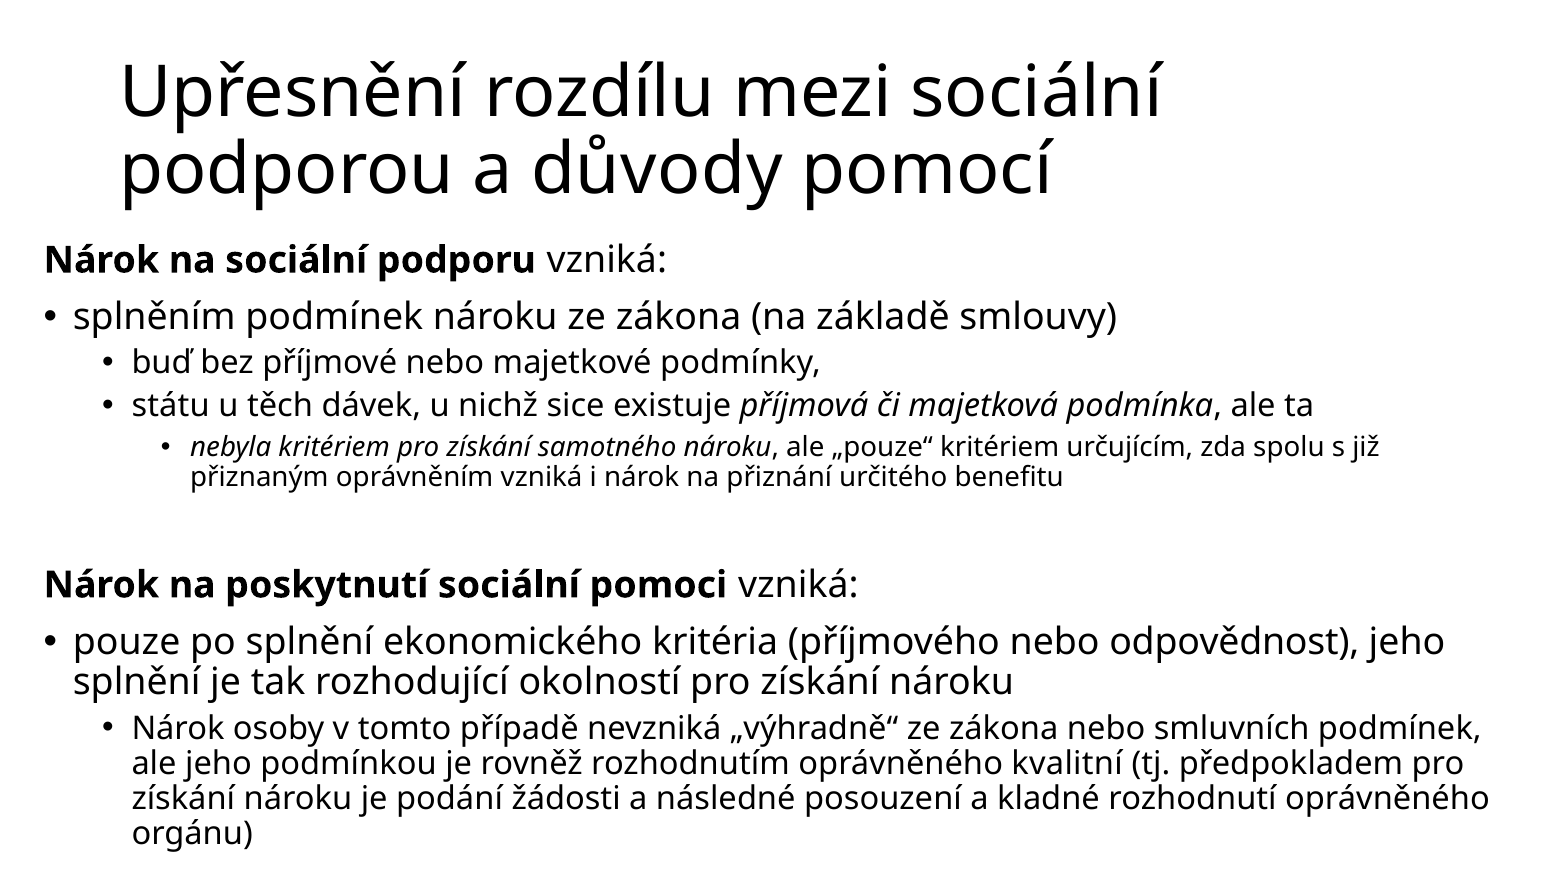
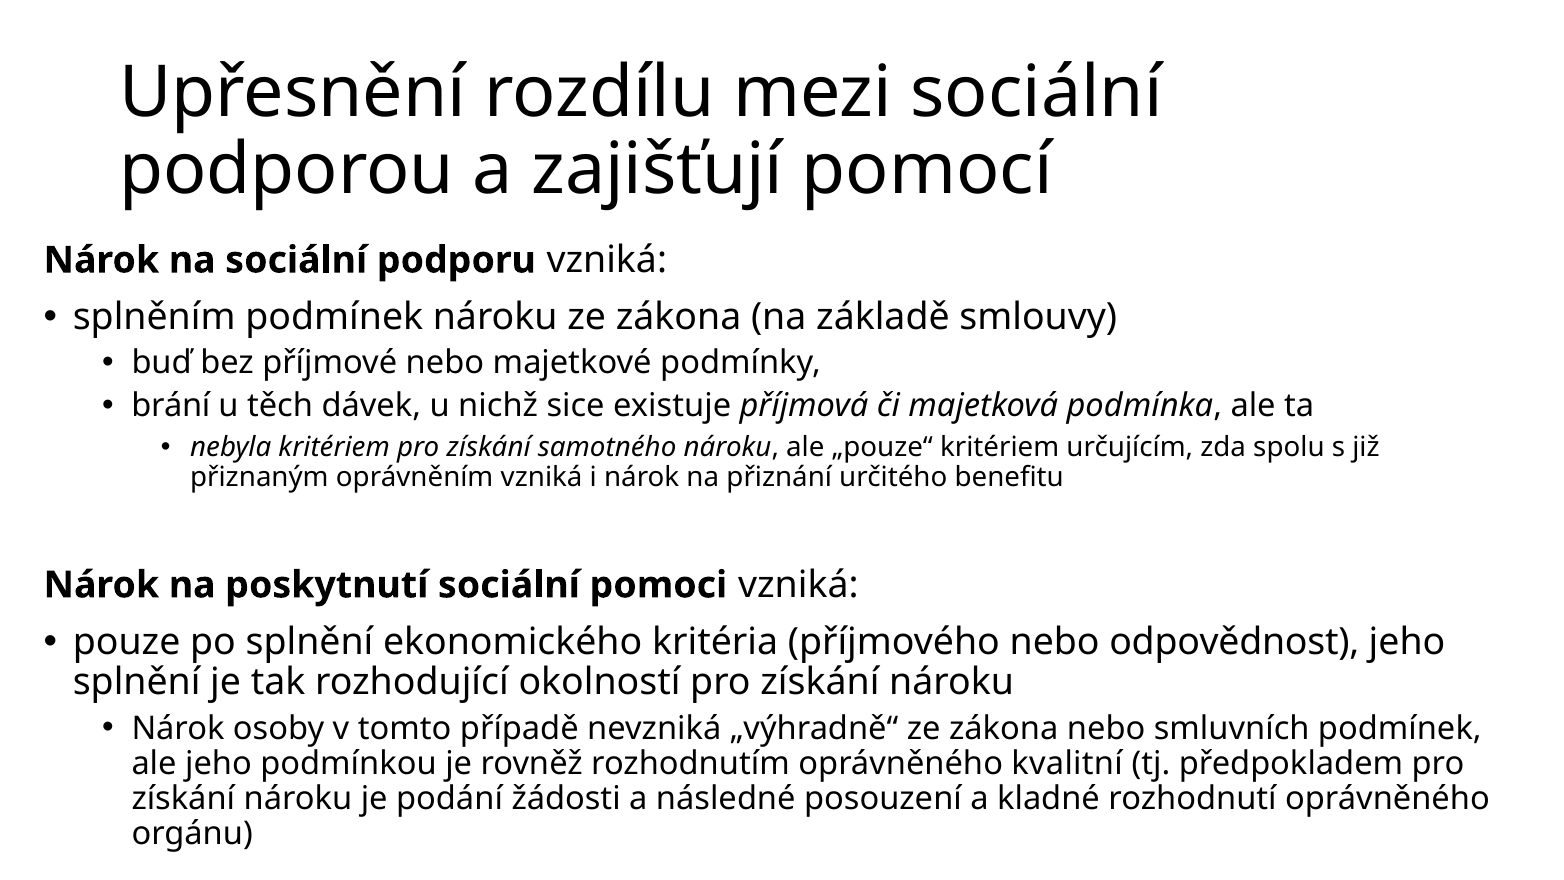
důvody: důvody -> zajišťují (657, 170)
státu: státu -> brání (171, 406)
